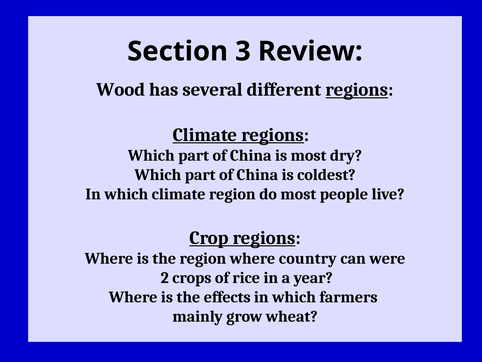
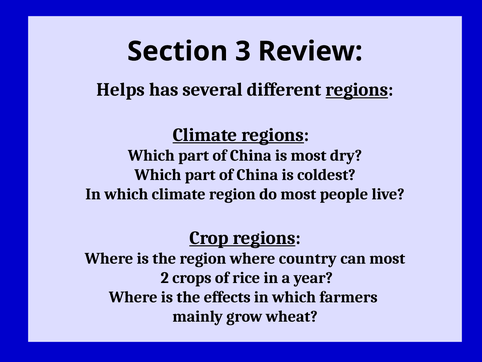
Wood: Wood -> Helps (121, 90)
can were: were -> most (387, 258)
